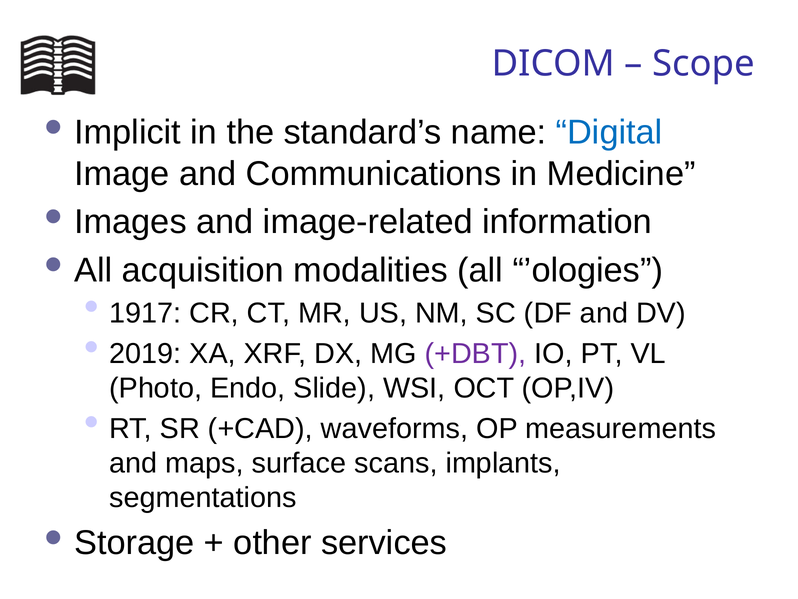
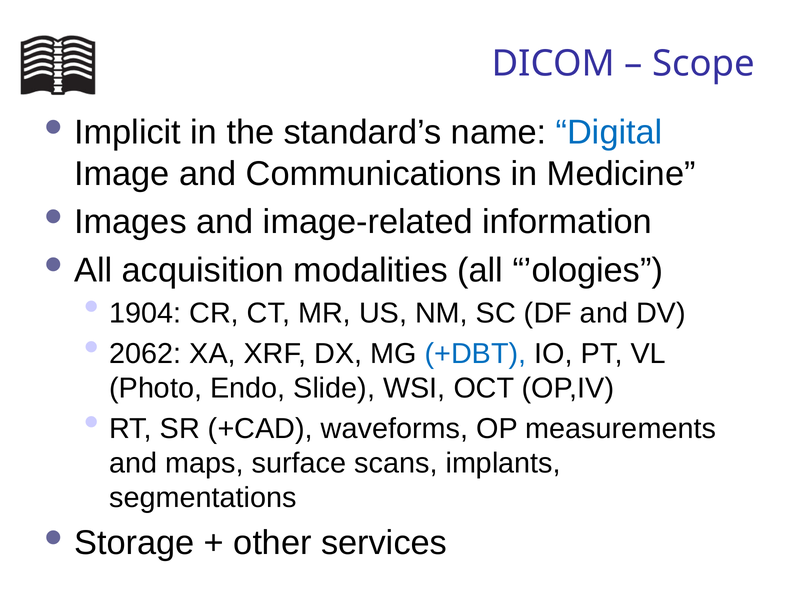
1917: 1917 -> 1904 (145, 313)
2019: 2019 -> 2062 (145, 354)
+DBT colour: purple -> blue (476, 354)
